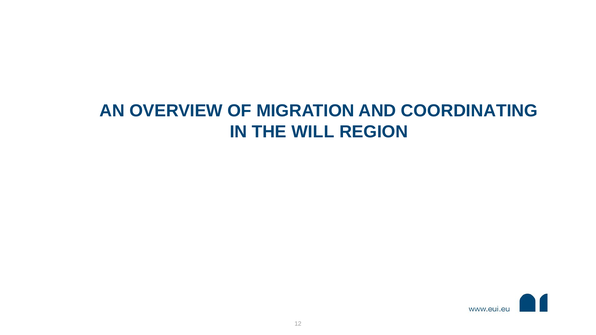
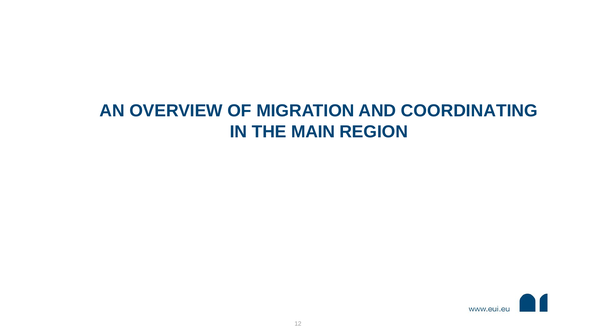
WILL: WILL -> MAIN (313, 132)
